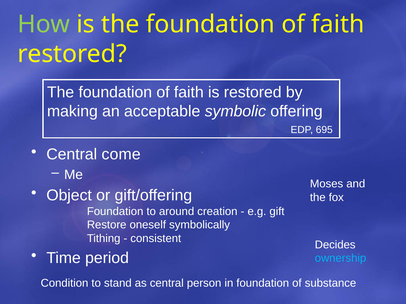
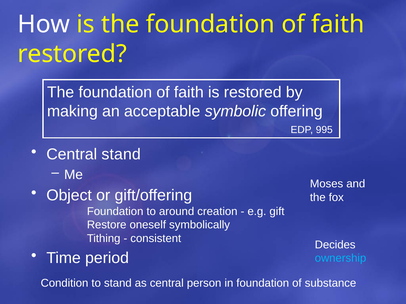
How colour: light green -> white (44, 24)
695: 695 -> 995 (324, 130)
Central come: come -> stand (121, 155)
